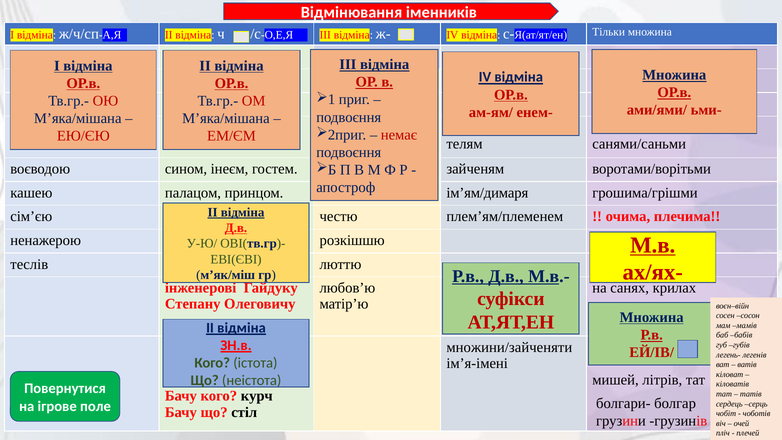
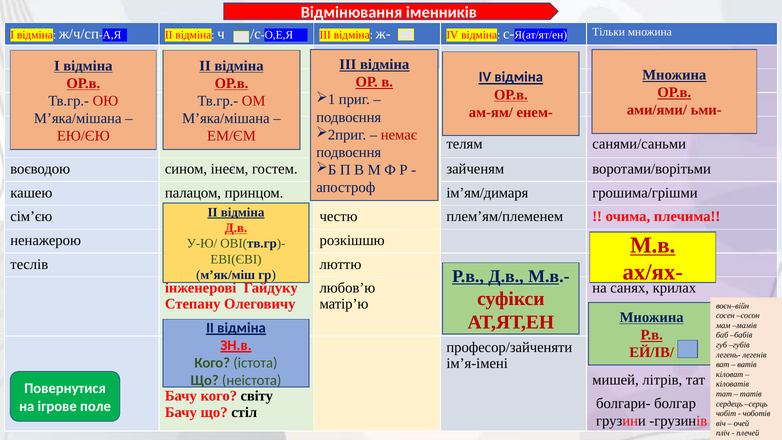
множини/зайченяти: множини/зайченяти -> професор/зайченяти (509, 347)
курч: курч -> світу (257, 396)
